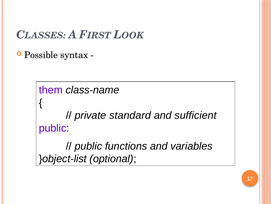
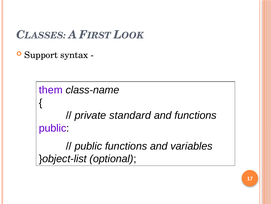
Possible: Possible -> Support (41, 55)
and sufficient: sufficient -> functions (196, 115)
